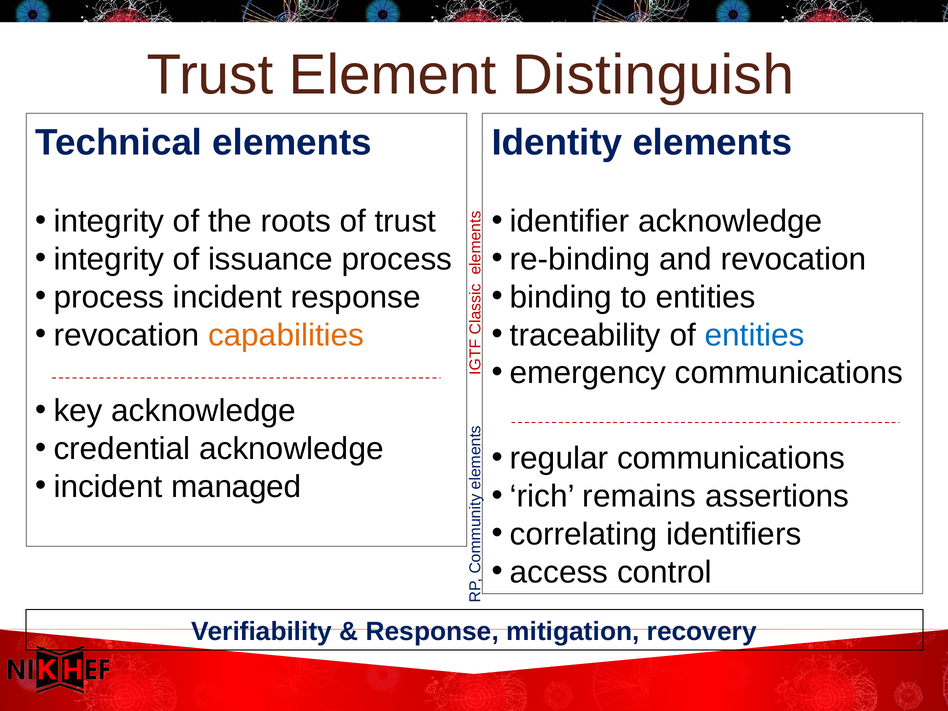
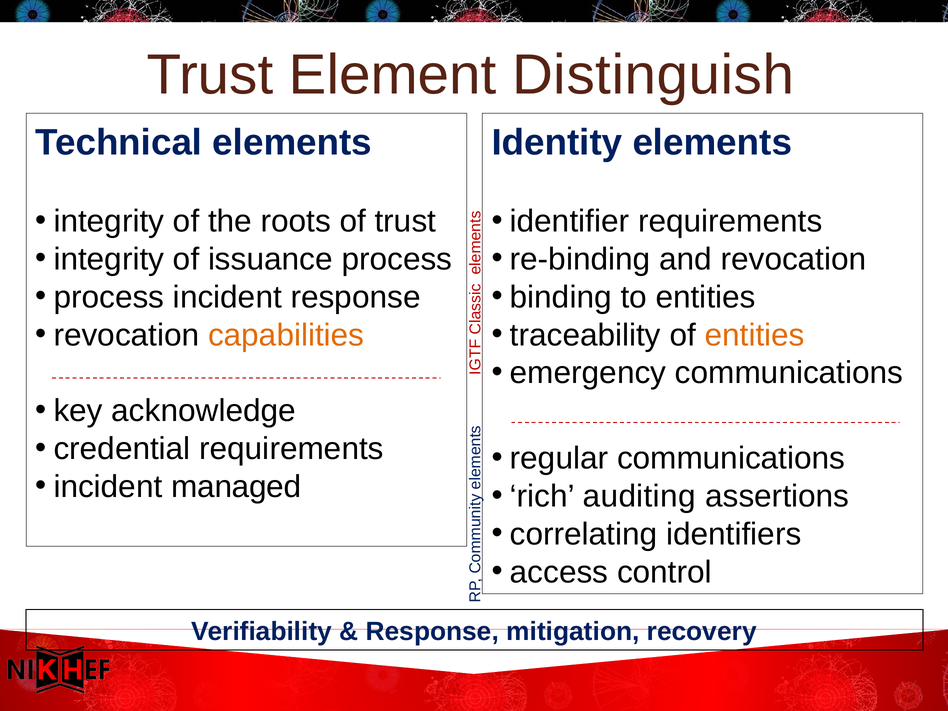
identifier acknowledge: acknowledge -> requirements (730, 221)
entities colour: blue -> orange (755, 335)
credential acknowledge: acknowledge -> requirements (291, 449)
remains: remains -> auditing (639, 496)
